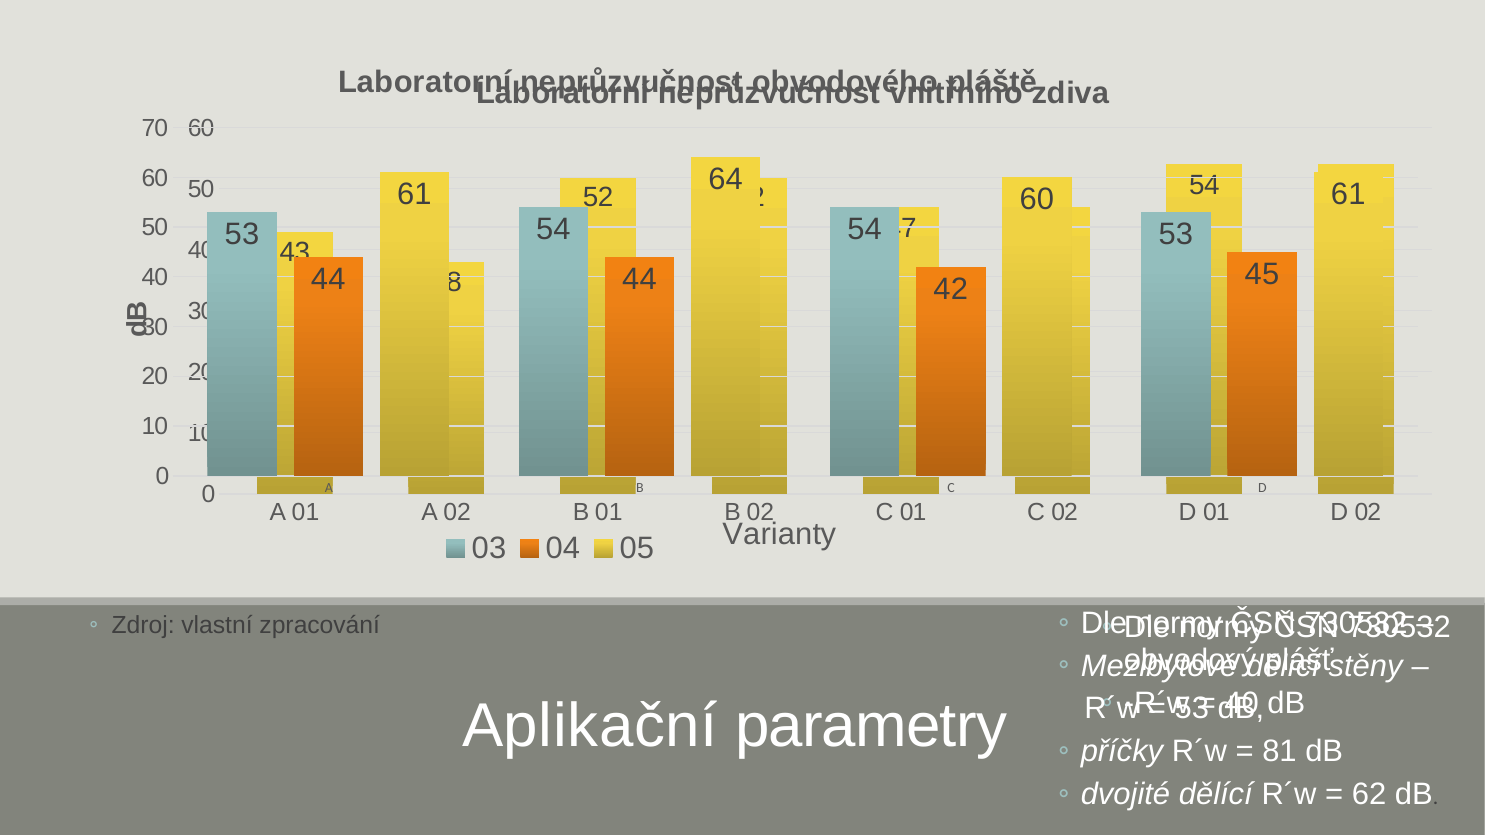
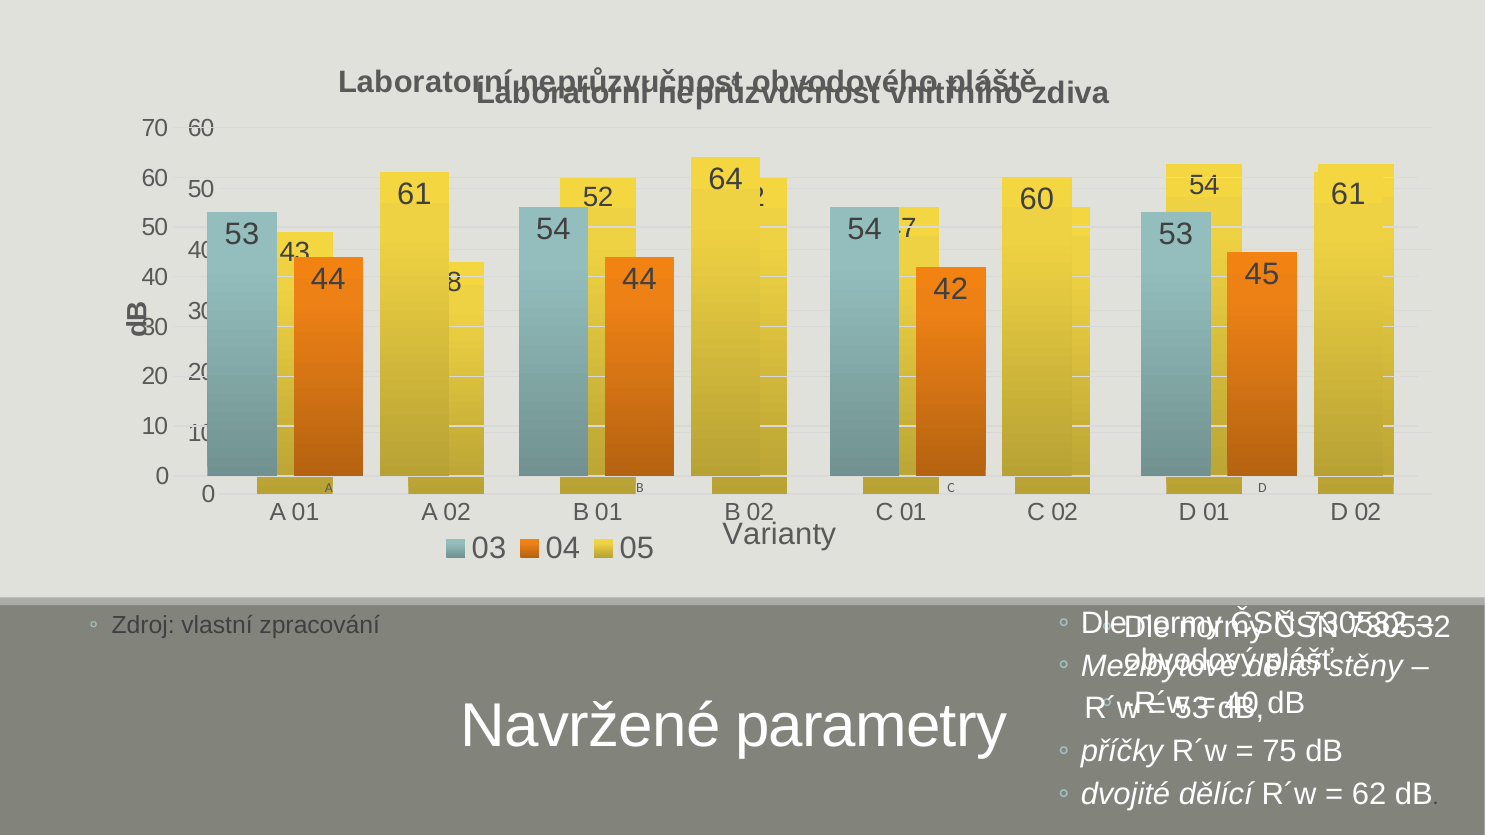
Aplikační: Aplikační -> Navržené (591, 726)
81: 81 -> 75 (1279, 752)
